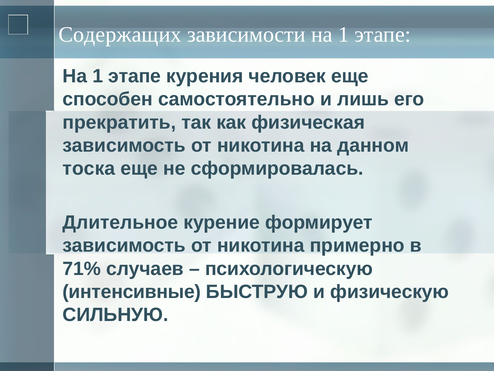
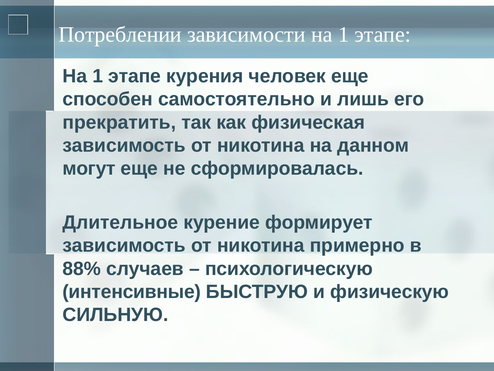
Содержащих: Содержащих -> Потреблении (120, 34)
тоска: тоска -> могут (89, 168)
71%: 71% -> 88% (82, 268)
